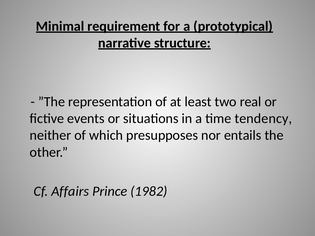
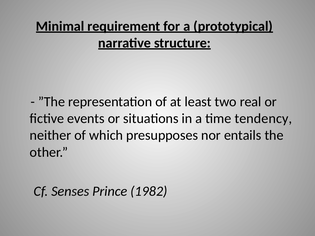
Affairs: Affairs -> Senses (70, 192)
